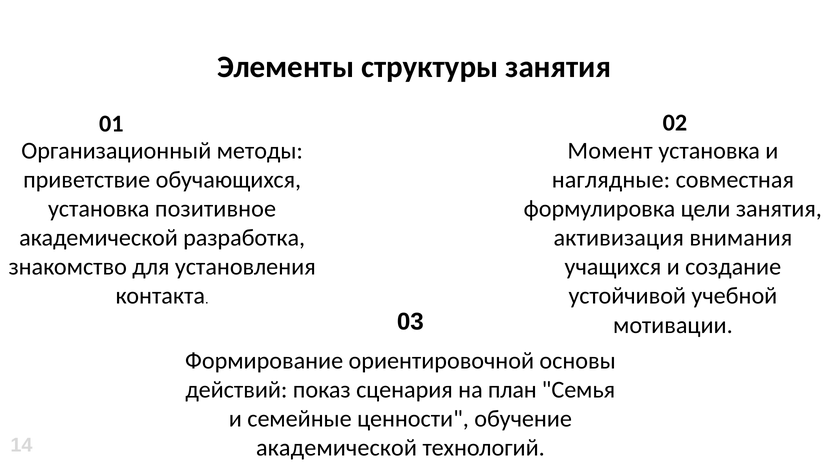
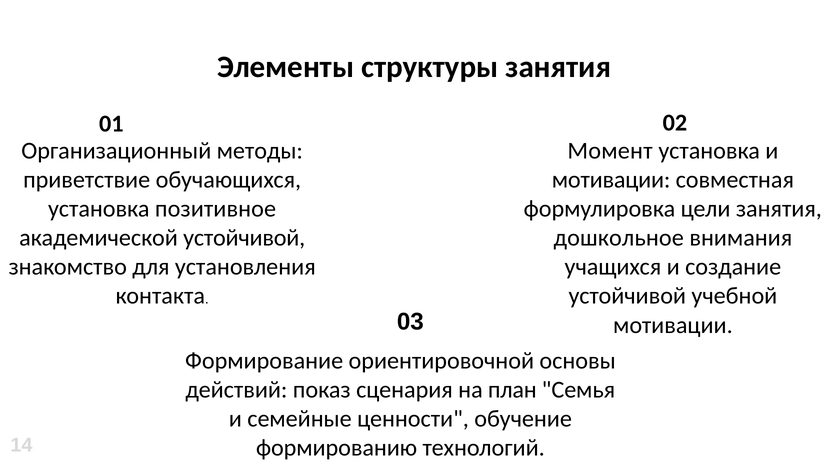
наглядные: наглядные -> мотивации (611, 180)
академической разработка: разработка -> устойчивой (244, 238)
активизация: активизация -> дошкольное (619, 238)
академической: академической -> формированию (337, 448)
